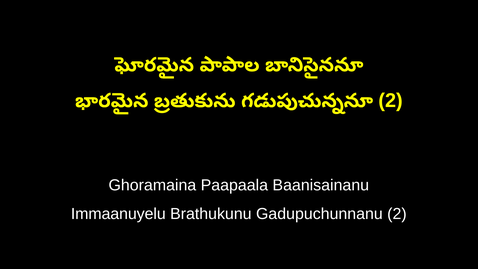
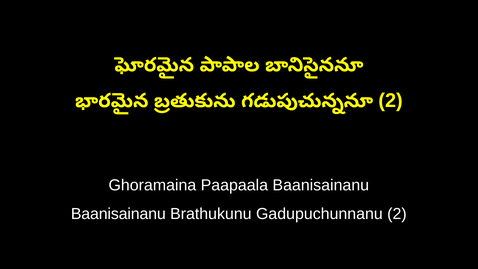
Immaanuyelu: Immaanuyelu -> Baanisainanu (118, 214)
